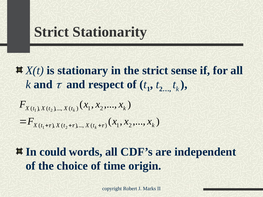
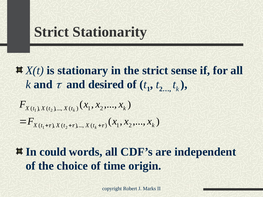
respect: respect -> desired (106, 85)
